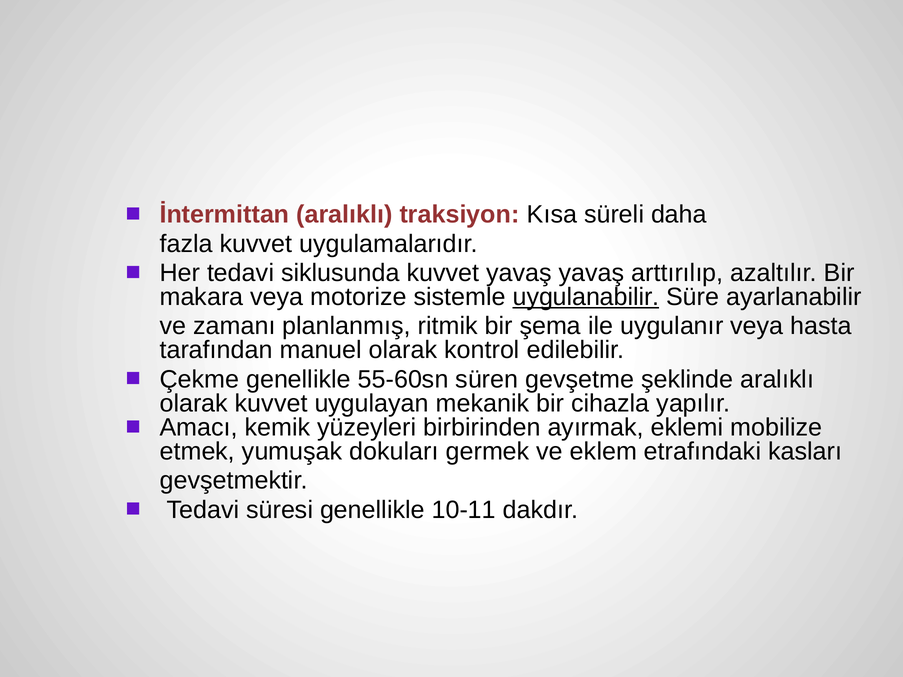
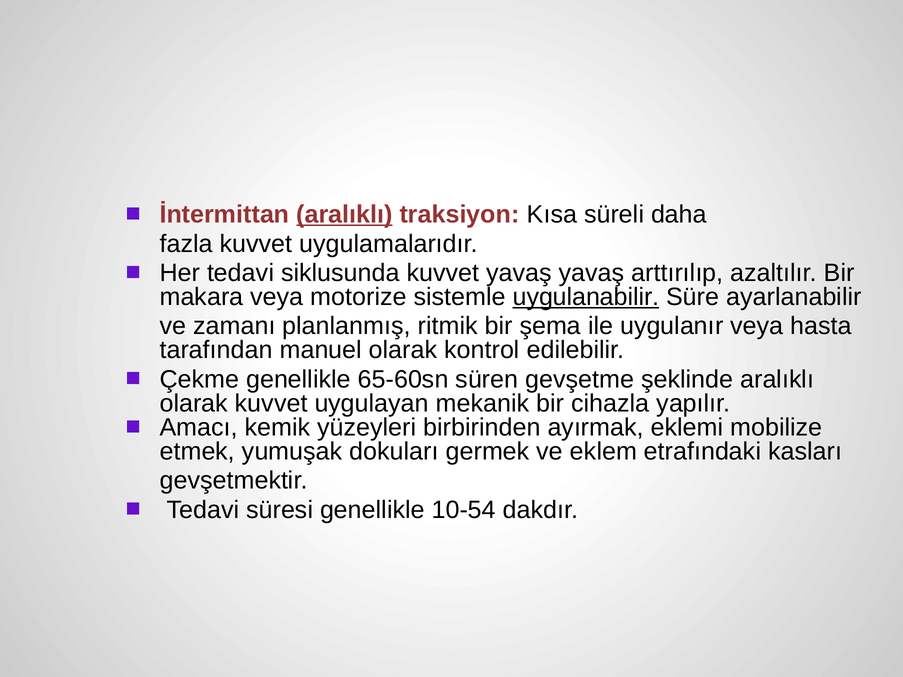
aralıklı underline: none -> present (344, 215)
55-60sn: 55-60sn -> 65-60sn (403, 379)
10-11: 10-11 -> 10-54 (464, 510)
